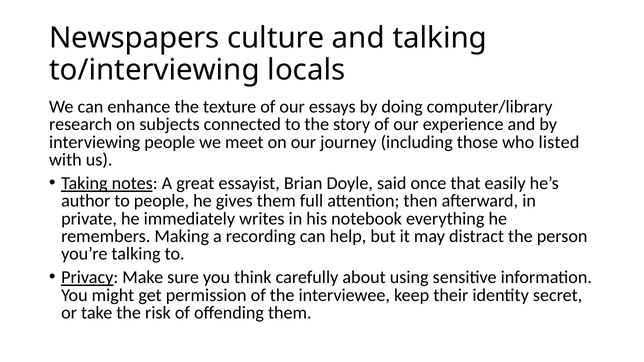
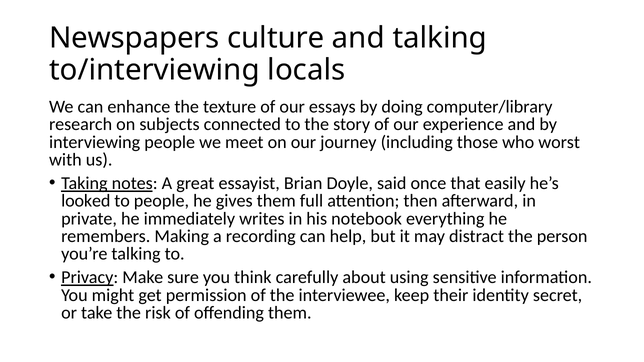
listed: listed -> worst (559, 142)
author: author -> looked (86, 201)
